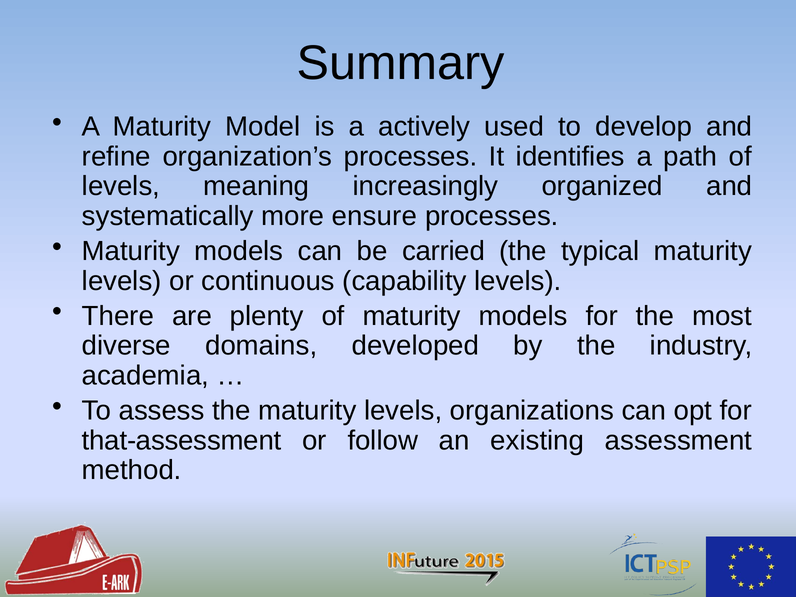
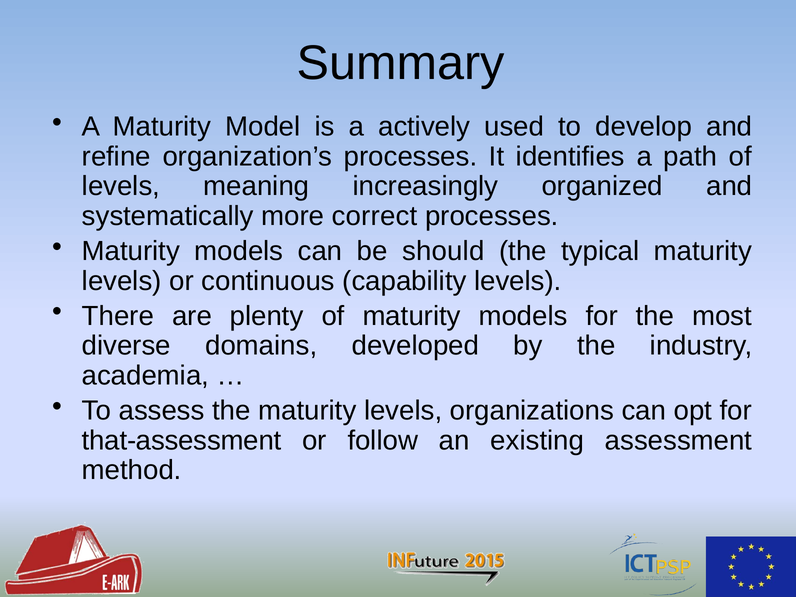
ensure: ensure -> correct (374, 216)
carried: carried -> should (443, 251)
